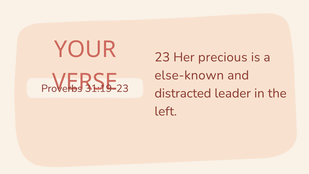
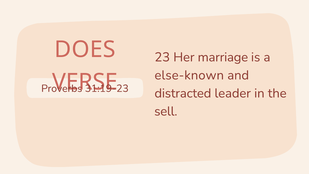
YOUR: YOUR -> DOES (85, 49)
precious: precious -> marriage (223, 57)
left: left -> sell (166, 111)
